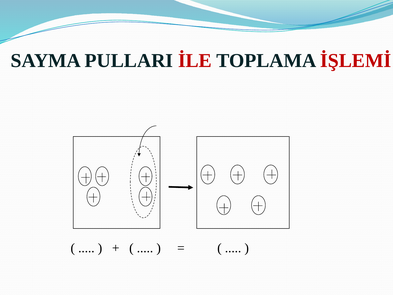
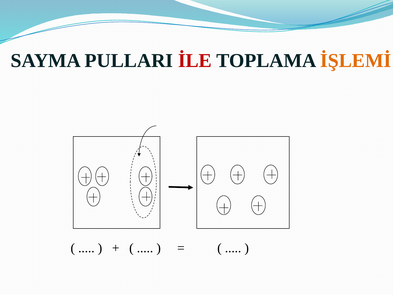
İŞLEMİ colour: red -> orange (356, 60)
